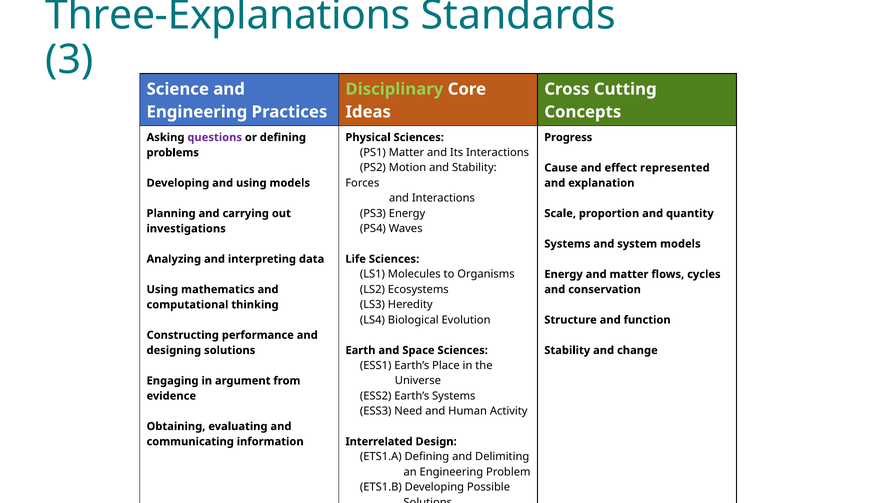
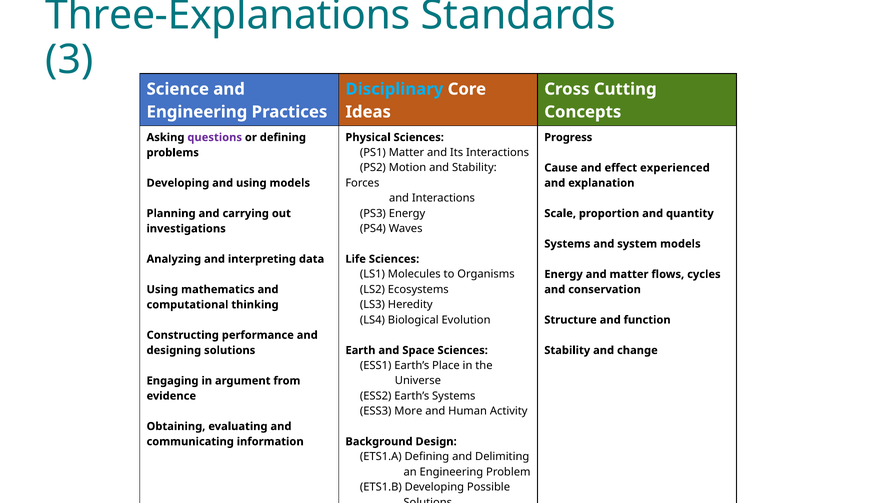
Disciplinary colour: light green -> light blue (394, 89)
represented: represented -> experienced (675, 168)
Need: Need -> More (408, 412)
Interrelated: Interrelated -> Background (379, 442)
